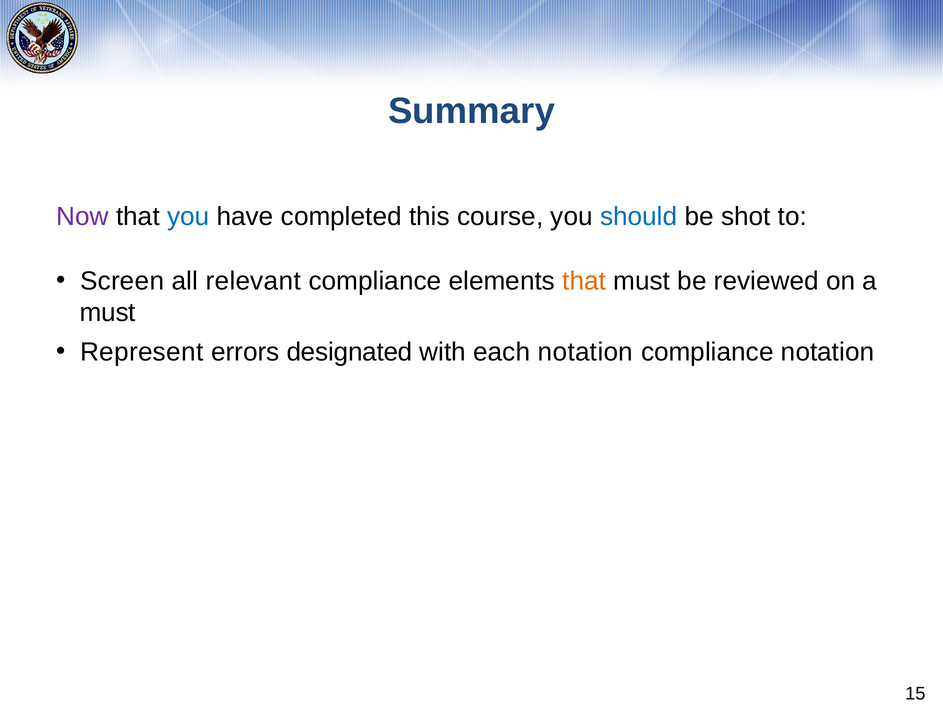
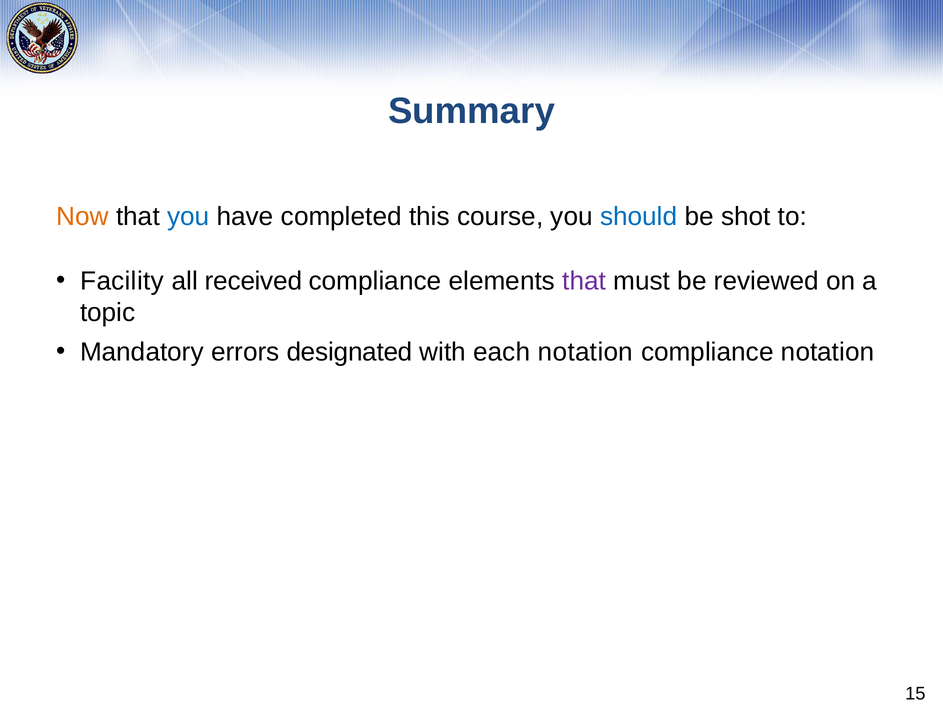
Now colour: purple -> orange (83, 216)
Screen: Screen -> Facility (122, 281)
relevant: relevant -> received (254, 281)
that colour: orange -> purple (584, 281)
must: must -> topic (108, 312)
Represent: Represent -> Mandatory (142, 352)
